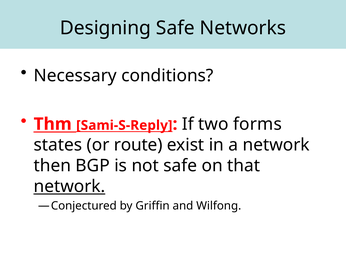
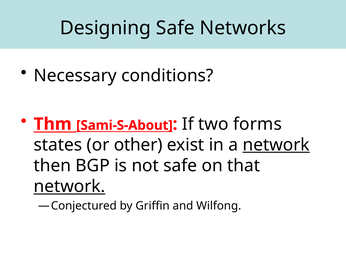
Sami-S-Reply: Sami-S-Reply -> Sami-S-About (124, 125)
route: route -> other (138, 145)
network underline: none -> present (276, 145)
